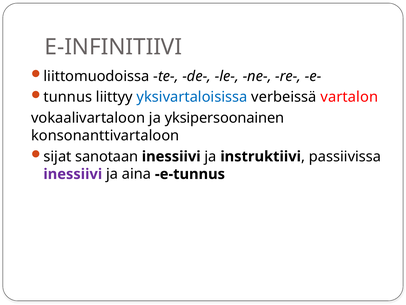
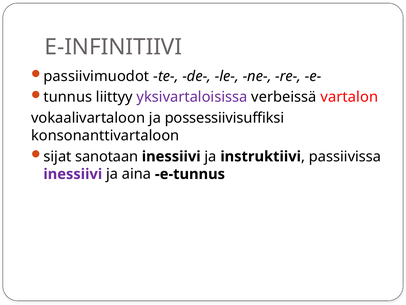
liittomuodoissa: liittomuodoissa -> passiivimuodot (96, 76)
yksivartaloisissa colour: blue -> purple (192, 97)
yksipersoonainen: yksipersoonainen -> possessiivisuffiksi (224, 118)
